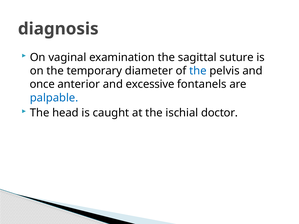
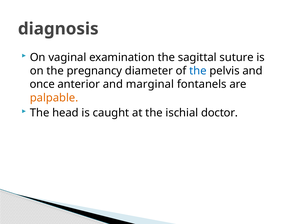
temporary: temporary -> pregnancy (94, 71)
excessive: excessive -> marginal (150, 84)
palpable colour: blue -> orange (54, 98)
